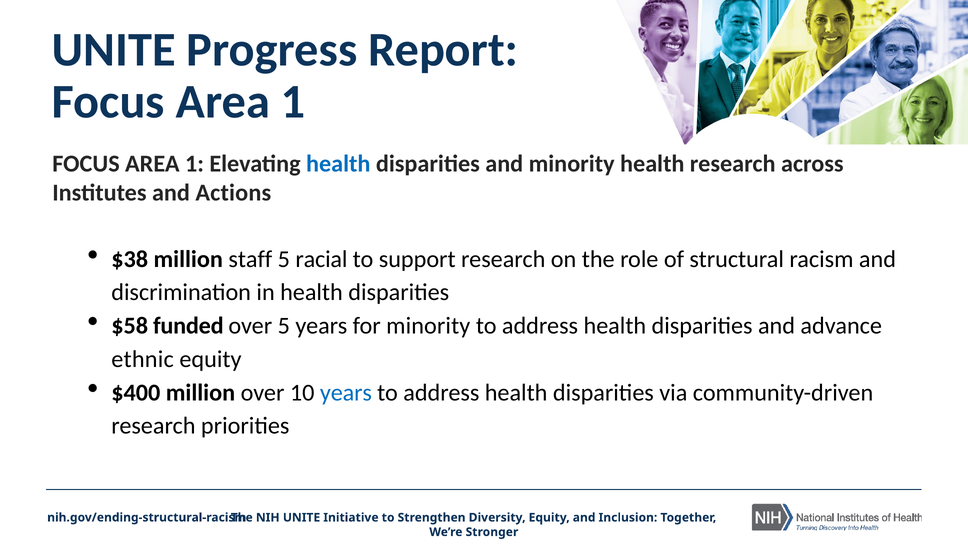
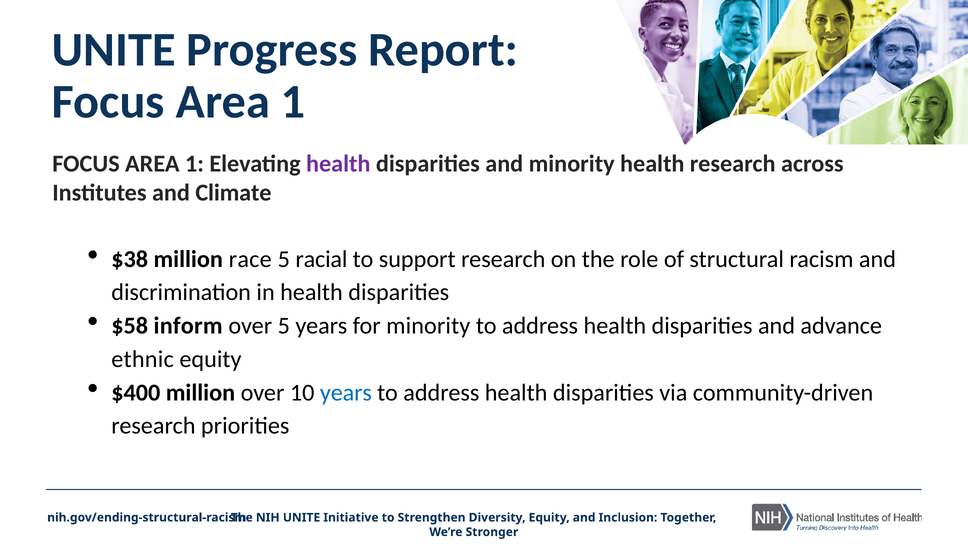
health colour: blue -> purple (338, 164)
Actions: Actions -> Climate (233, 193)
staff: staff -> race (250, 259)
funded: funded -> inform (188, 326)
